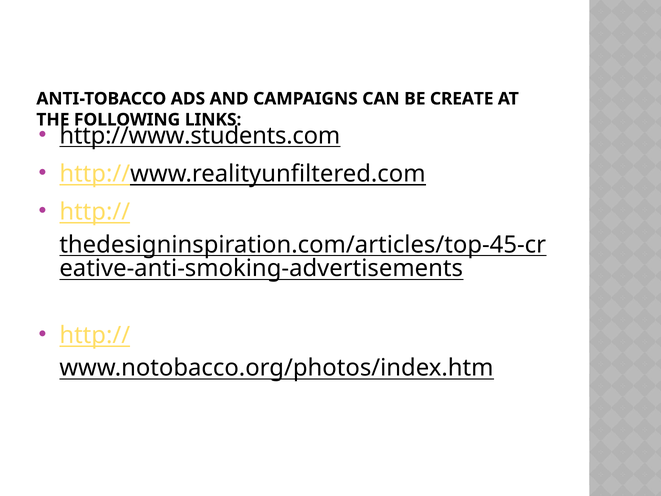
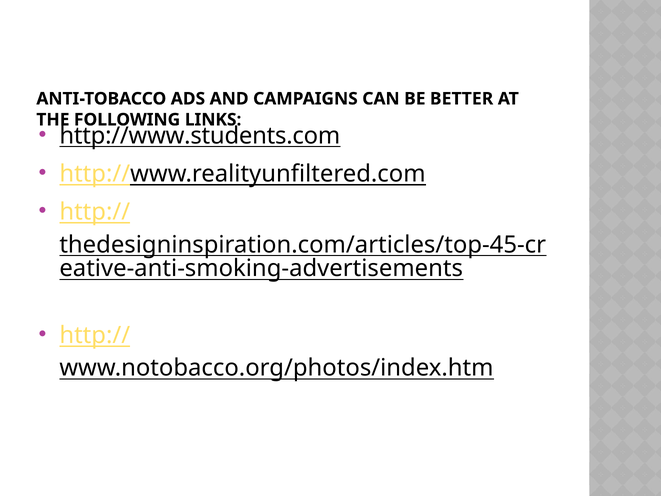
CREATE: CREATE -> BETTER (462, 99)
